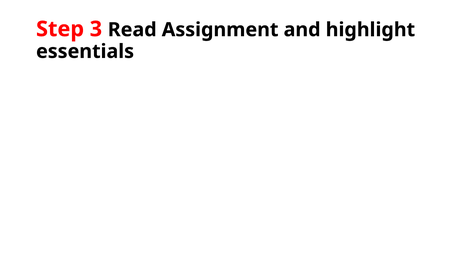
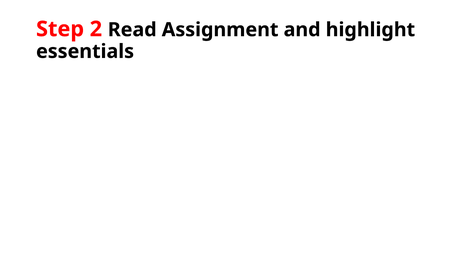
3: 3 -> 2 (96, 29)
